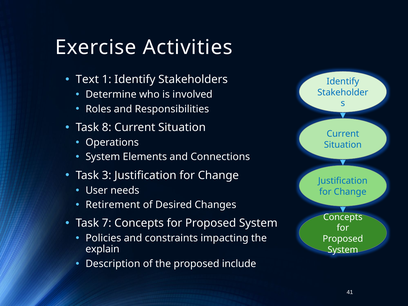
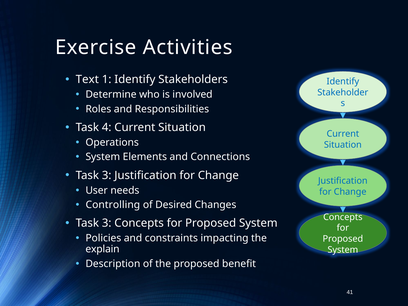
8: 8 -> 4 (107, 127)
Retirement: Retirement -> Controlling (113, 205)
7: 7 -> 3 (107, 223)
include: include -> benefit (239, 264)
